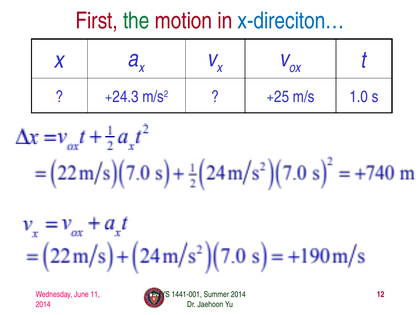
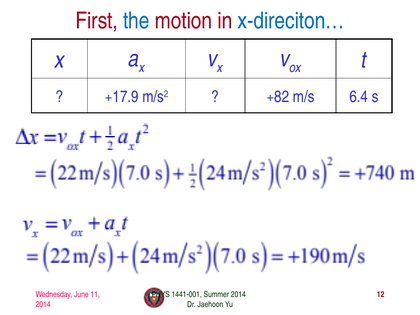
the colour: green -> blue (136, 21)
+24.3: +24.3 -> +17.9 (122, 97)
+25: +25 -> +82 (278, 97)
1.0: 1.0 -> 6.4 (359, 97)
